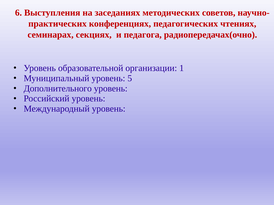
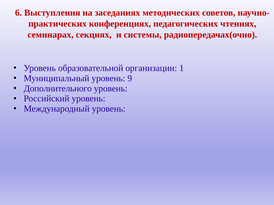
педагога: педагога -> системы (143, 35)
5: 5 -> 9 (130, 78)
